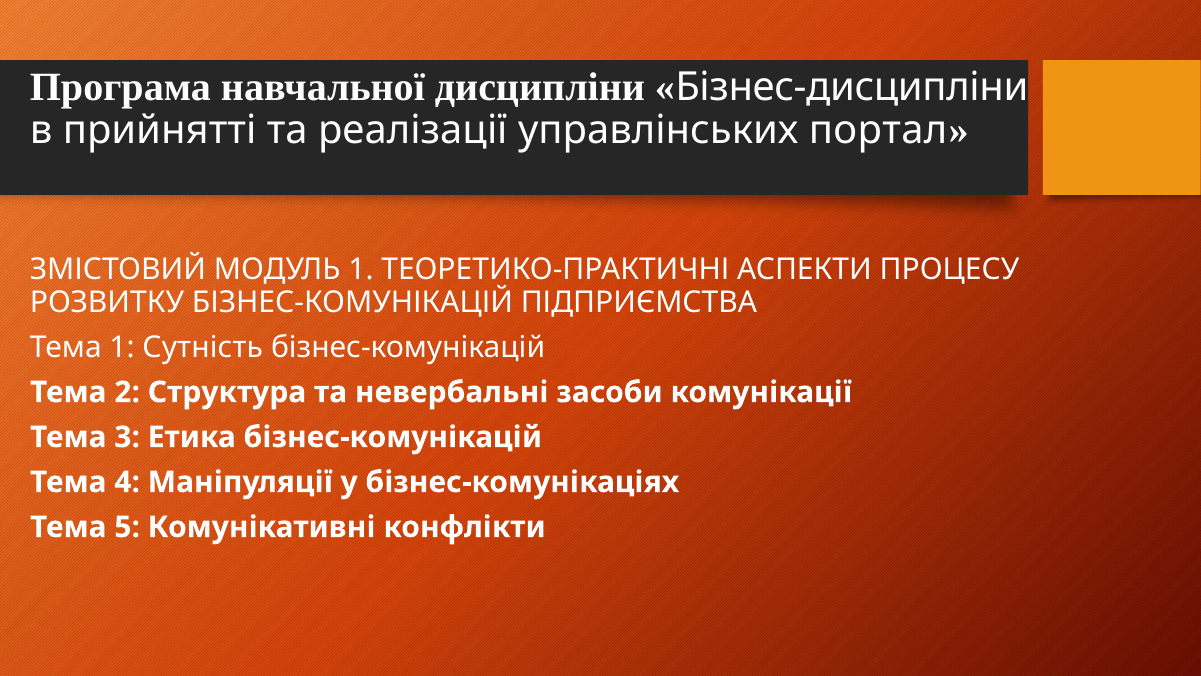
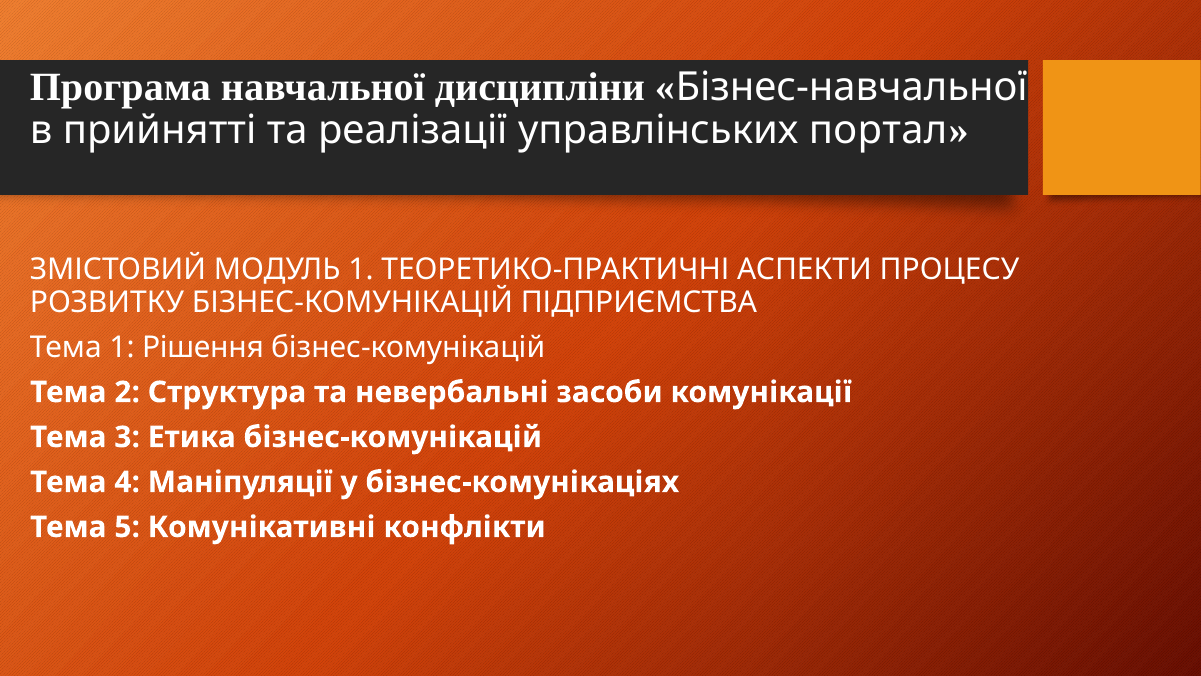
Бізнес-дисципліни: Бізнес-дисципліни -> Бізнес-навчальної (852, 87)
Сутність: Сутність -> Рішення (203, 347)
